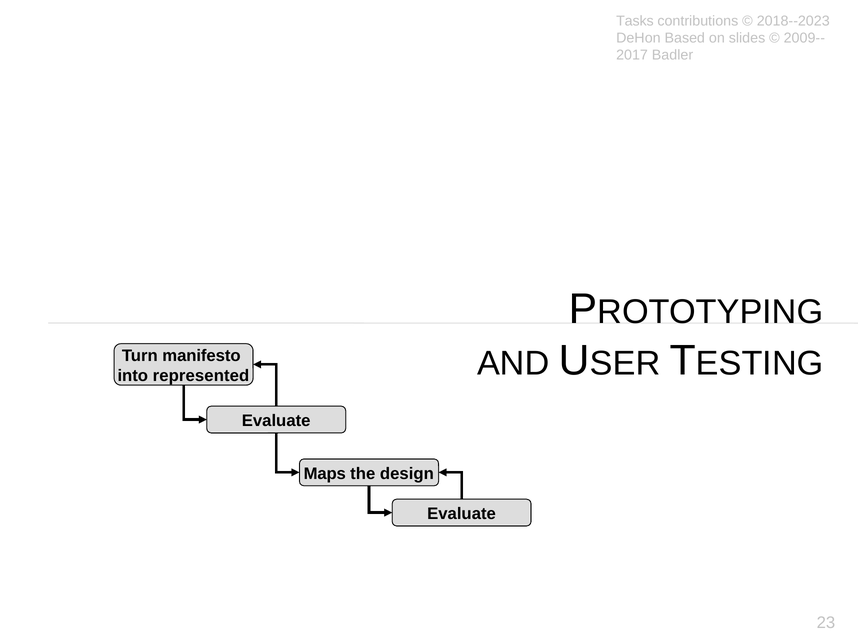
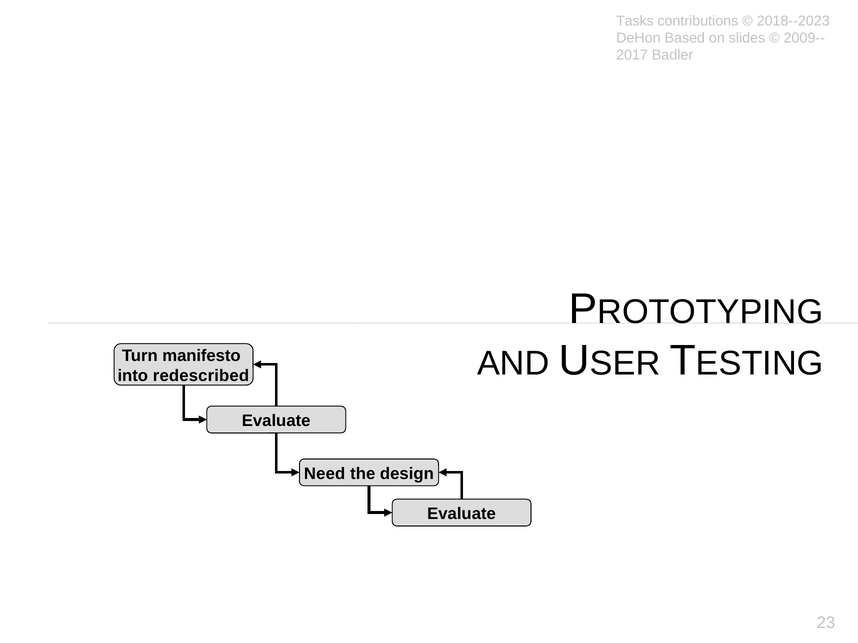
represented: represented -> redescribed (201, 376)
Maps: Maps -> Need (325, 474)
